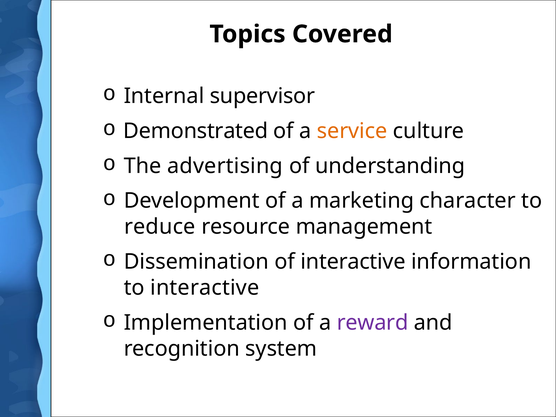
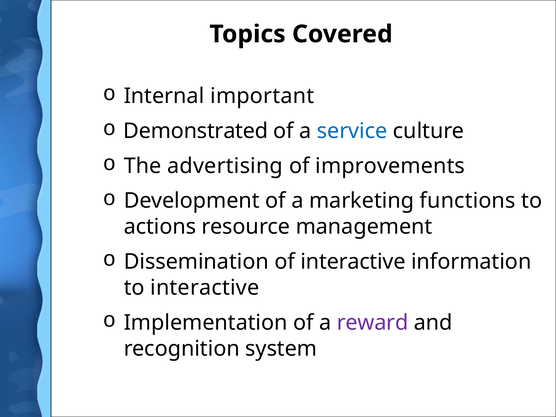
supervisor: supervisor -> important (262, 96)
service colour: orange -> blue (352, 131)
understanding: understanding -> improvements (390, 166)
character: character -> functions (468, 201)
reduce: reduce -> actions (160, 227)
